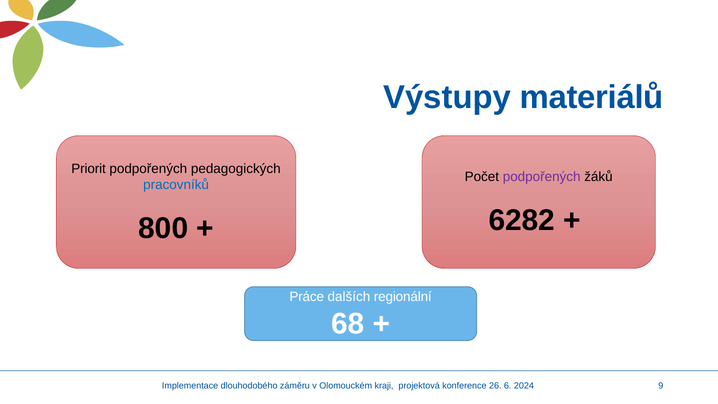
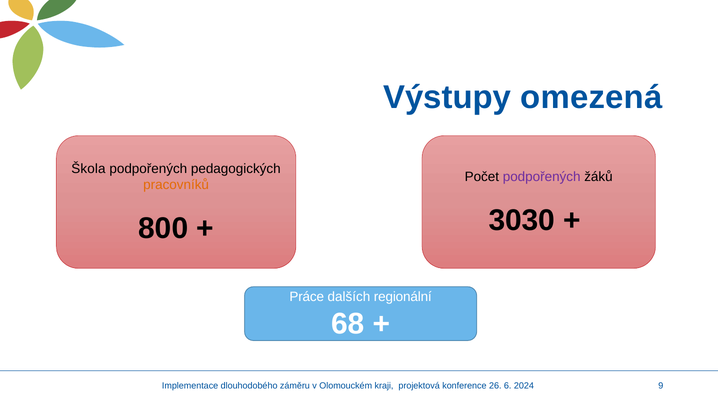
materiálů: materiálů -> omezená (591, 97)
Priorit: Priorit -> Škola (88, 169)
pracovníků colour: blue -> orange (176, 185)
6282: 6282 -> 3030 (522, 220)
